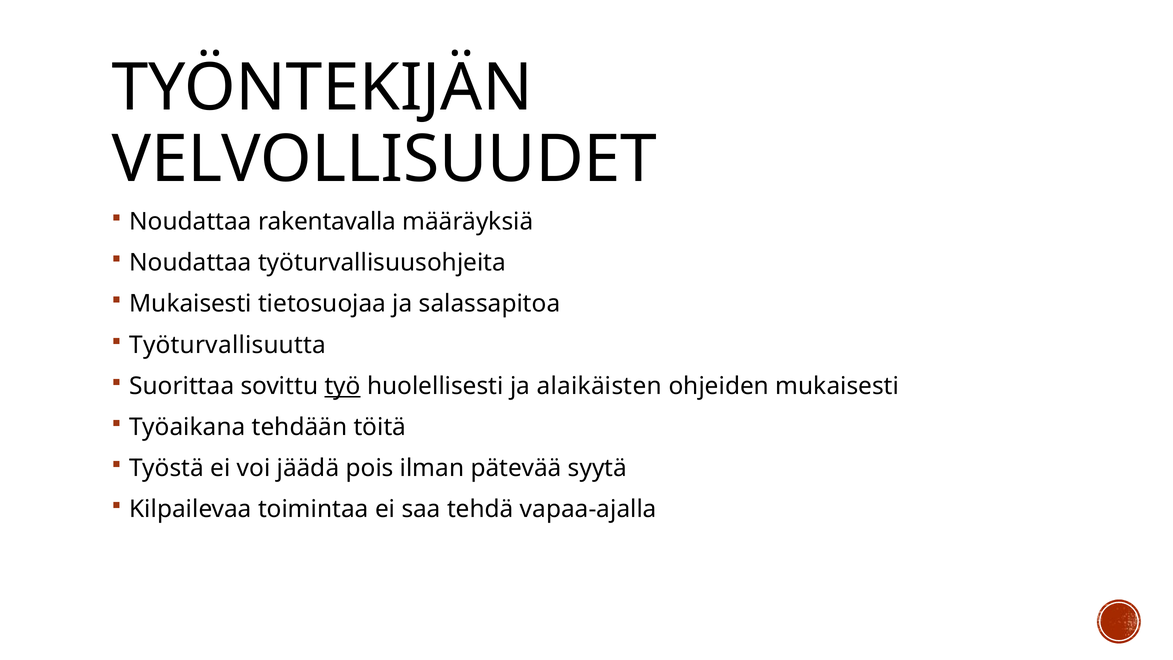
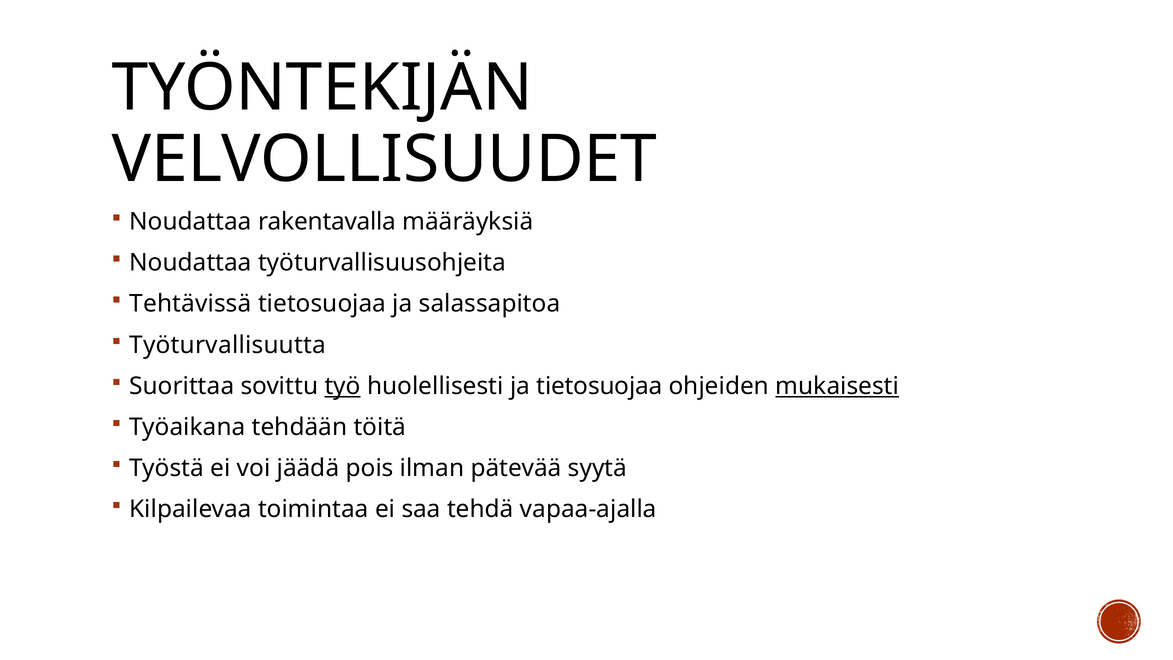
Mukaisesti: Mukaisesti -> Tehtävissä (190, 304)
ja alaikäisten: alaikäisten -> tietosuojaa (599, 386)
mukaisesti underline: none -> present (837, 386)
